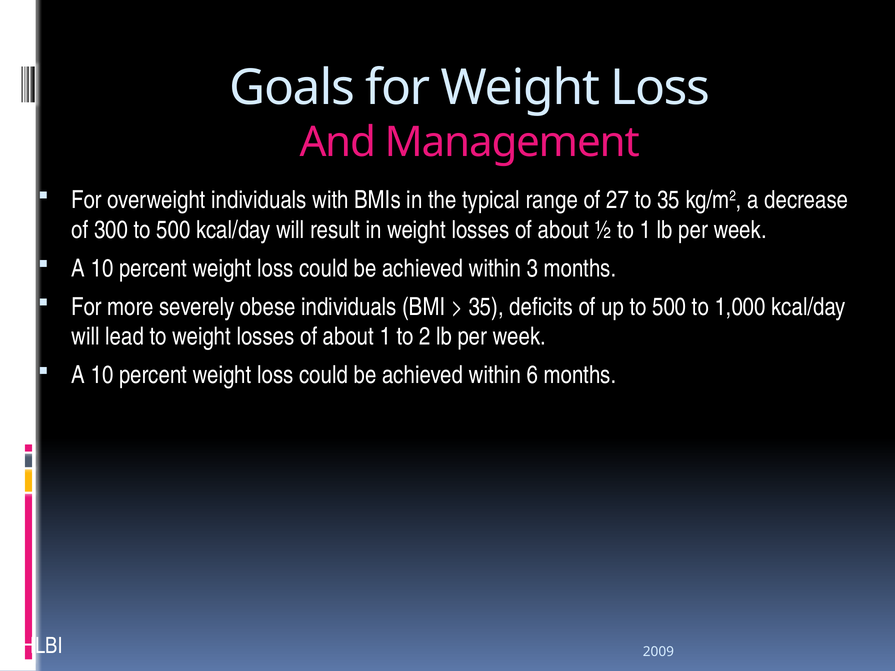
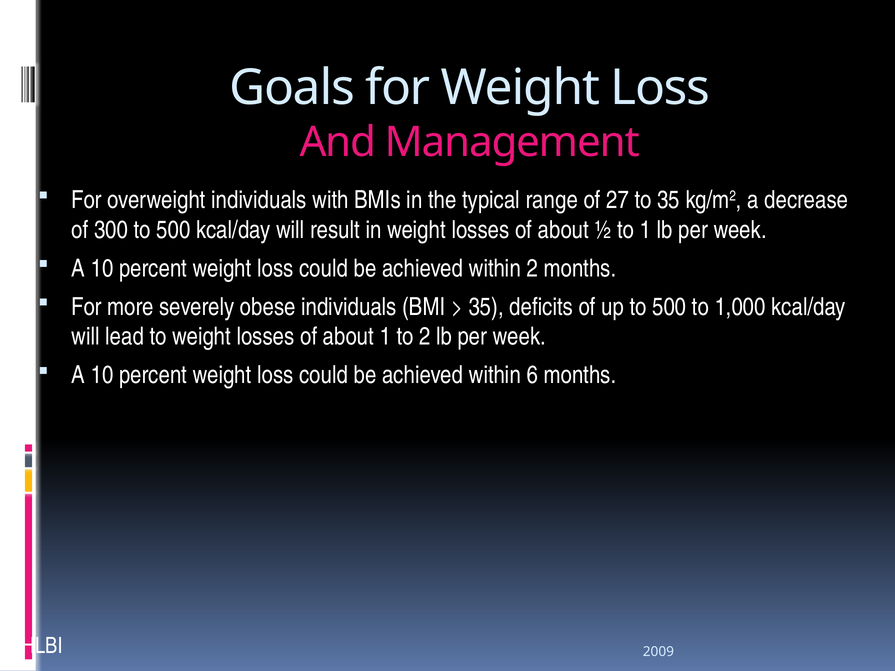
within 3: 3 -> 2 (532, 268)
